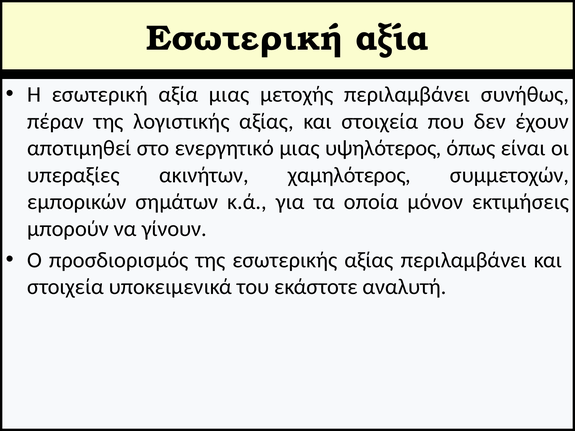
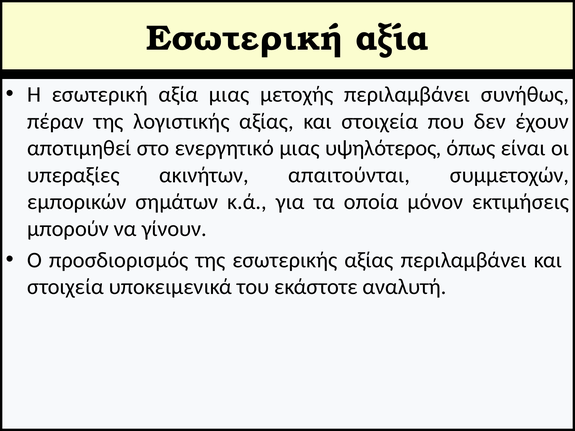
χαμηλότερος: χαμηλότερος -> απαιτούνται (349, 175)
